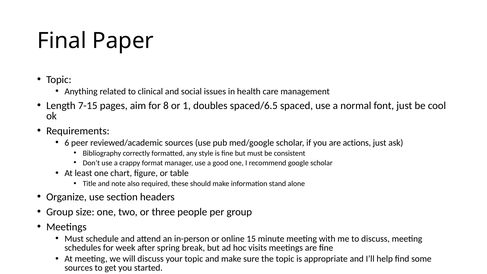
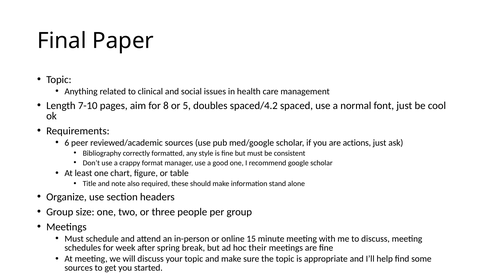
7-15: 7-15 -> 7-10 (88, 106)
1: 1 -> 5 (187, 106)
spaced/6.5: spaced/6.5 -> spaced/4.2 (254, 106)
visits: visits -> their (258, 248)
